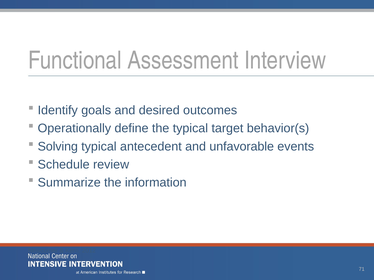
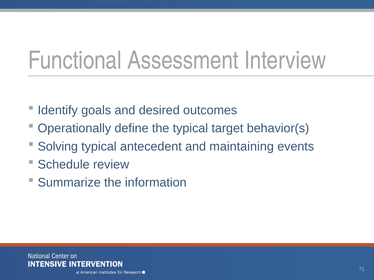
unfavorable: unfavorable -> maintaining (242, 147)
